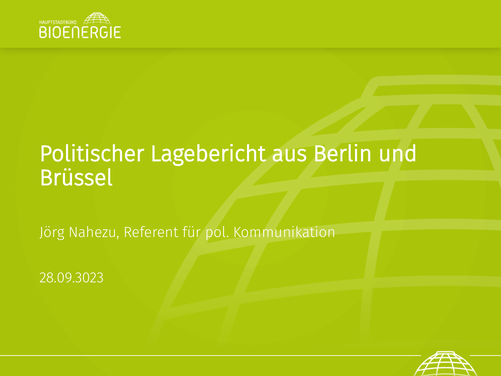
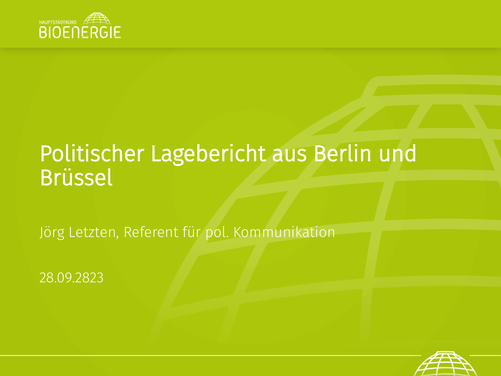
Nahezu: Nahezu -> Letzten (94, 232)
28.09.3023: 28.09.3023 -> 28.09.2823 (72, 278)
